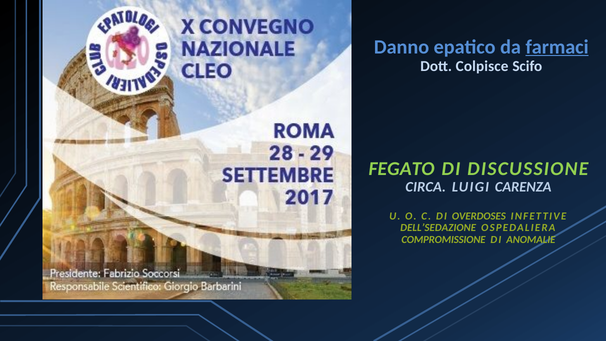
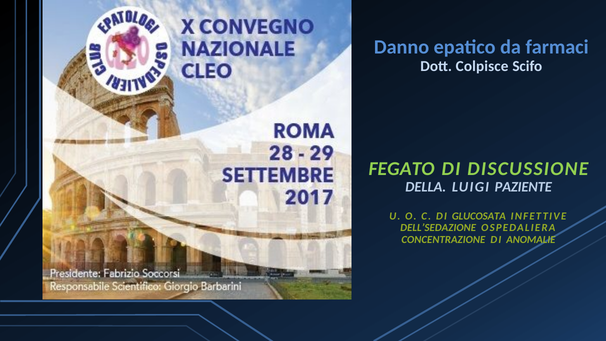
farmaci underline: present -> none (557, 47)
CIRCA: CIRCA -> DELLA (426, 187)
CARENZA: CARENZA -> PAZIENTE (523, 187)
OVERDOSES: OVERDOSES -> GLUCOSATA (479, 216)
COMPROMISSIONE: COMPROMISSIONE -> CONCENTRAZIONE (443, 240)
